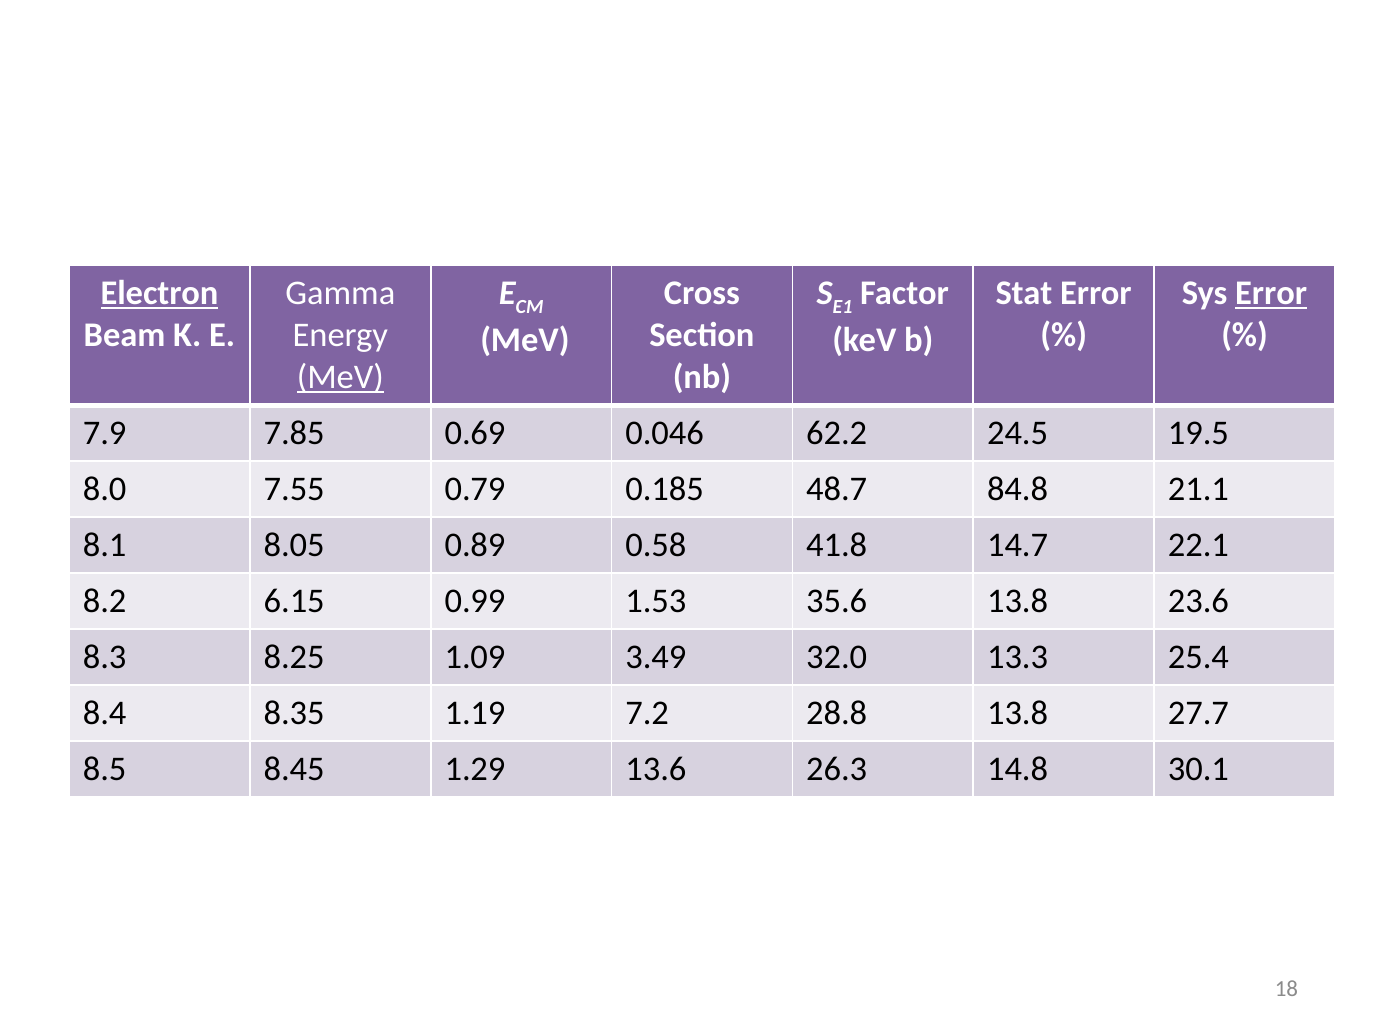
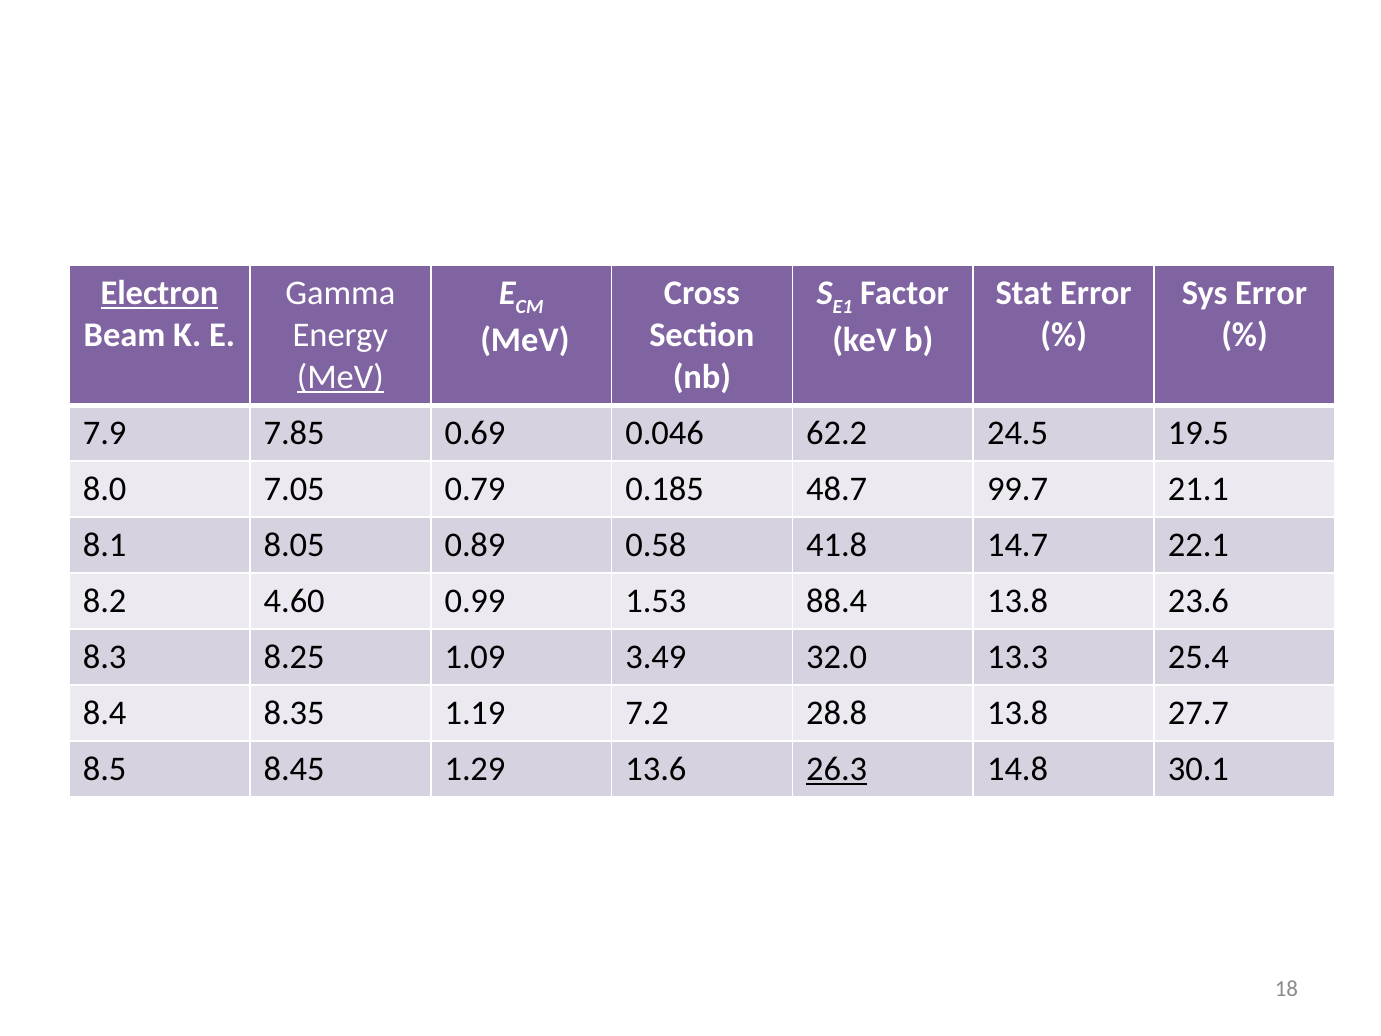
Error underline: present -> none (1271, 293)
7.55: 7.55 -> 7.05 (294, 489)
84.8: 84.8 -> 99.7 (1018, 489)
6.15: 6.15 -> 4.60 (294, 601)
35.6: 35.6 -> 88.4 (837, 601)
26.3 underline: none -> present (837, 769)
